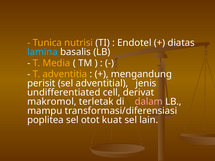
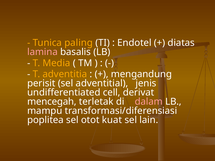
nutrisi: nutrisi -> paling (79, 43)
lamina colour: light blue -> pink (42, 52)
makromol: makromol -> mencegah (52, 102)
